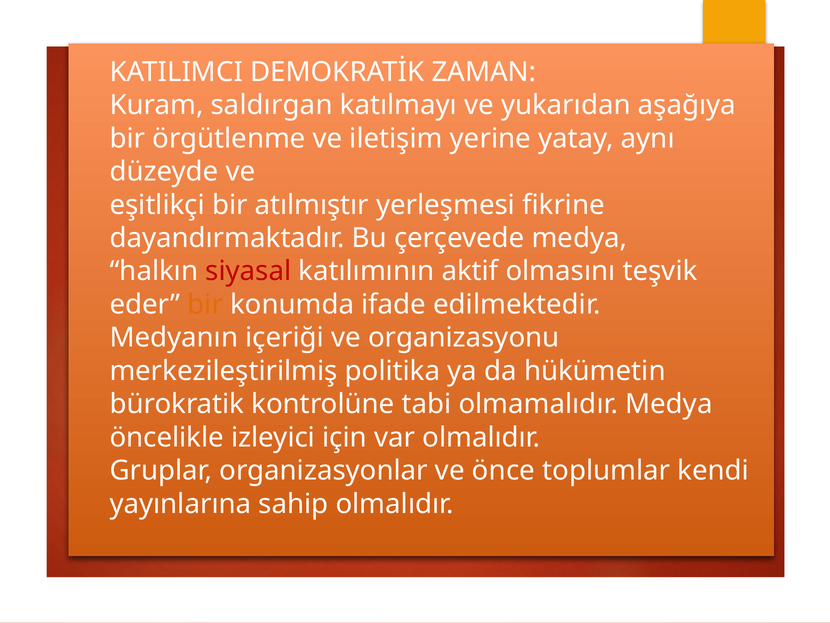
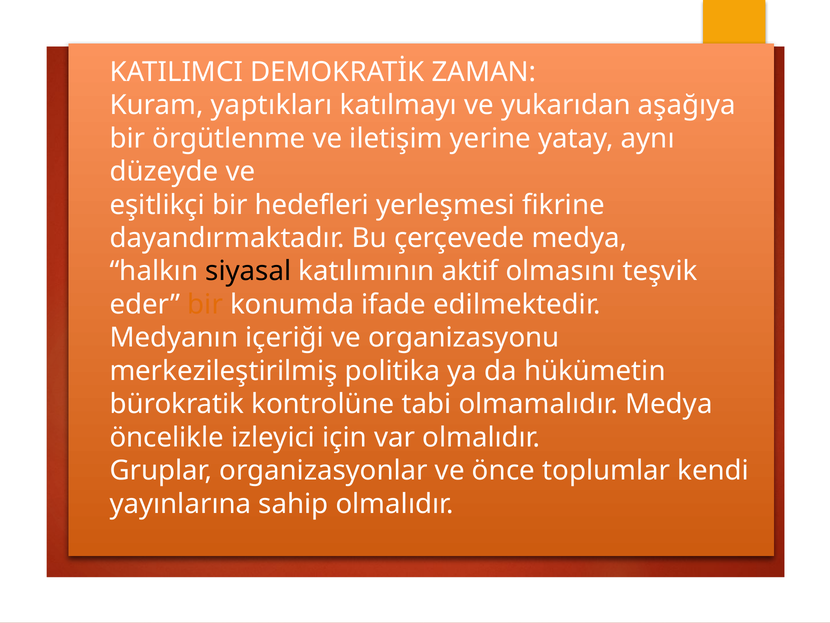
saldırgan: saldırgan -> yaptıkları (272, 105)
atılmıştır: atılmıştır -> hedefleri (312, 205)
siyasal colour: red -> black (248, 271)
